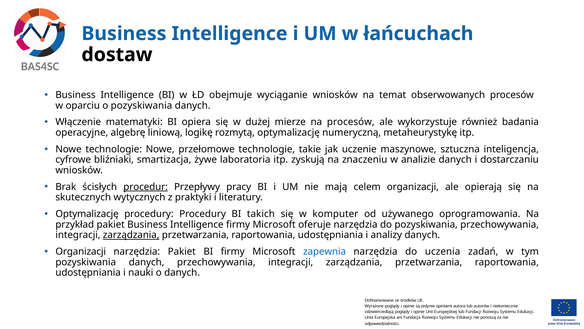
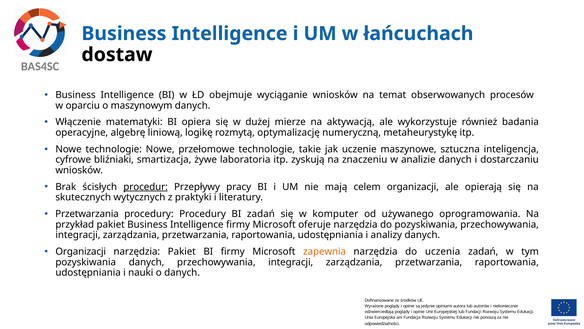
o pozyskiwania: pozyskiwania -> maszynowym (142, 105)
na procesów: procesów -> aktywacją (351, 122)
Optymalizację: Optymalizację -> Przetwarzania (87, 214)
BI takich: takich -> zadań (261, 214)
zarządzania underline: present -> none (131, 235)
zapewnia colour: blue -> orange (325, 251)
